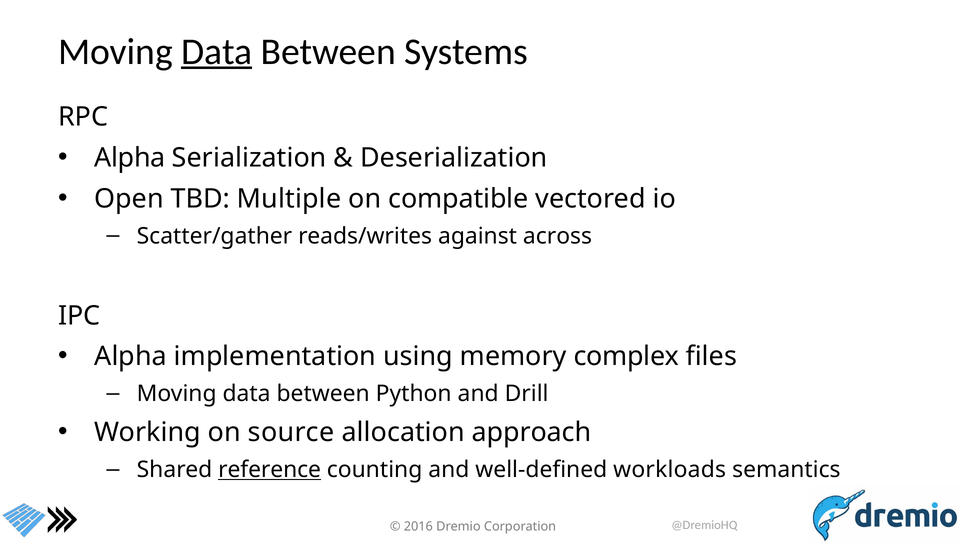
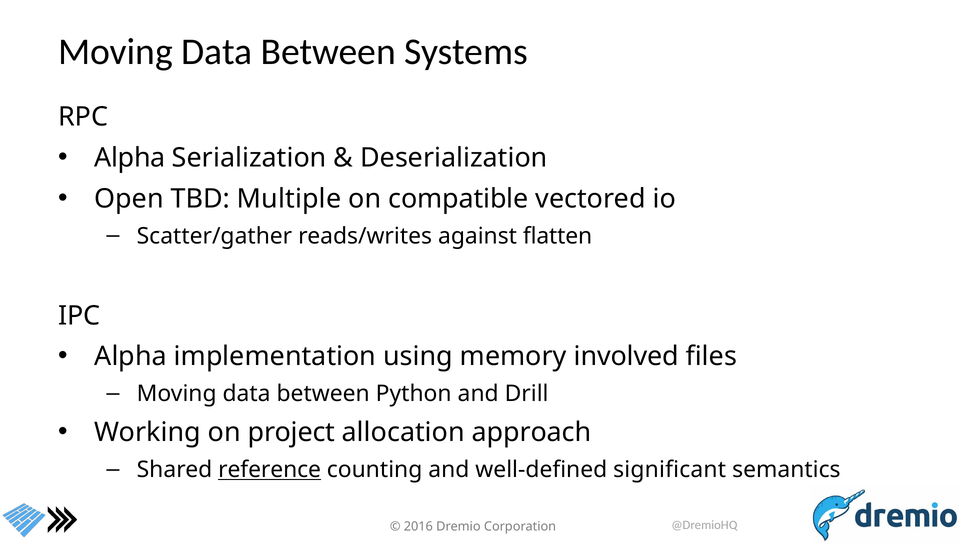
Data underline: present -> none (217, 52)
across: across -> flatten (558, 236)
complex: complex -> involved (626, 356)
source: source -> project (291, 432)
workloads: workloads -> significant (670, 469)
